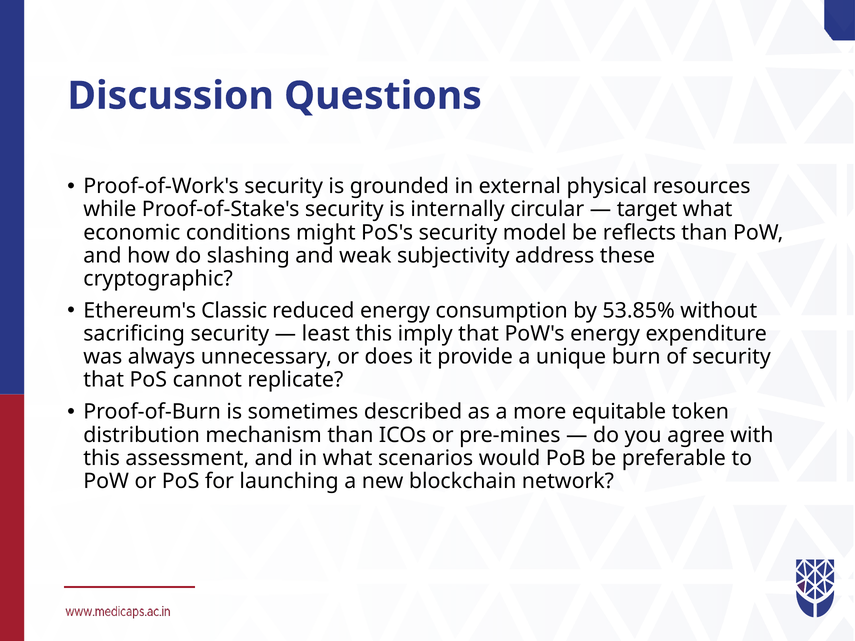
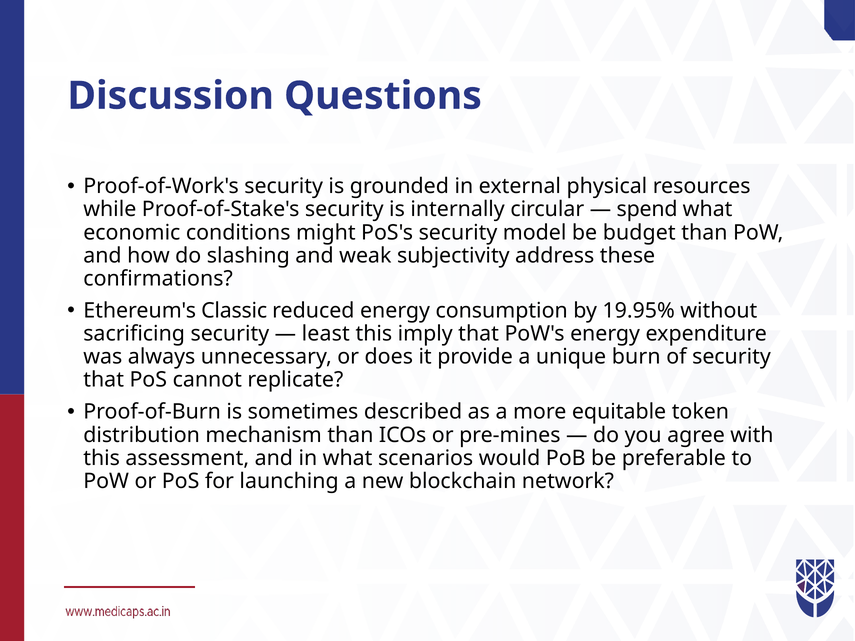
target: target -> spend (647, 209)
reflects: reflects -> budget (639, 233)
cryptographic: cryptographic -> confirmations (158, 279)
53.85%: 53.85% -> 19.95% (639, 311)
